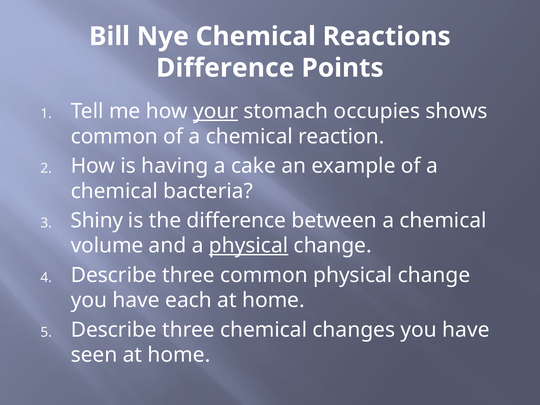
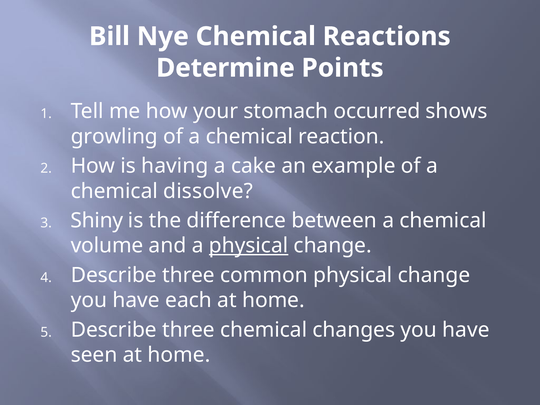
Difference: Difference -> Determine (225, 68)
your underline: present -> none (216, 111)
occupies: occupies -> occurred (377, 111)
common: common -> growling (114, 136)
bacteria: bacteria -> dissolve (208, 191)
